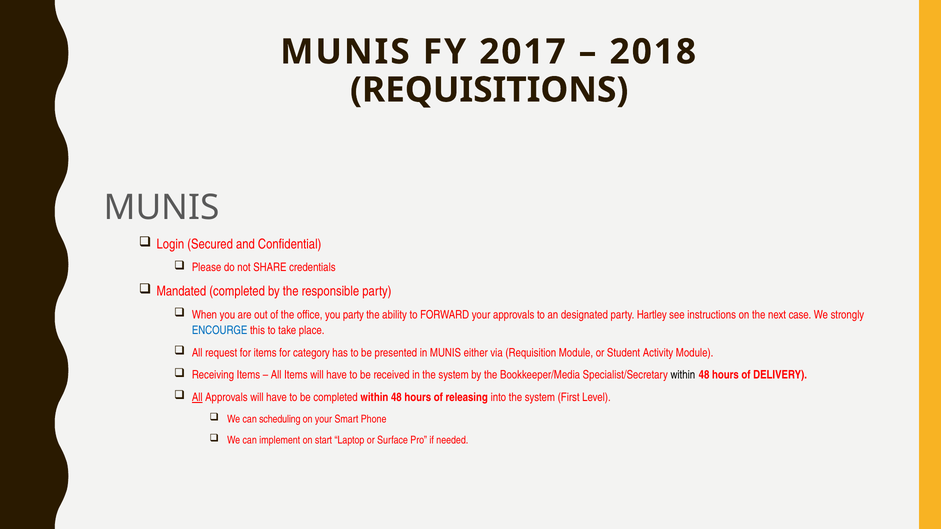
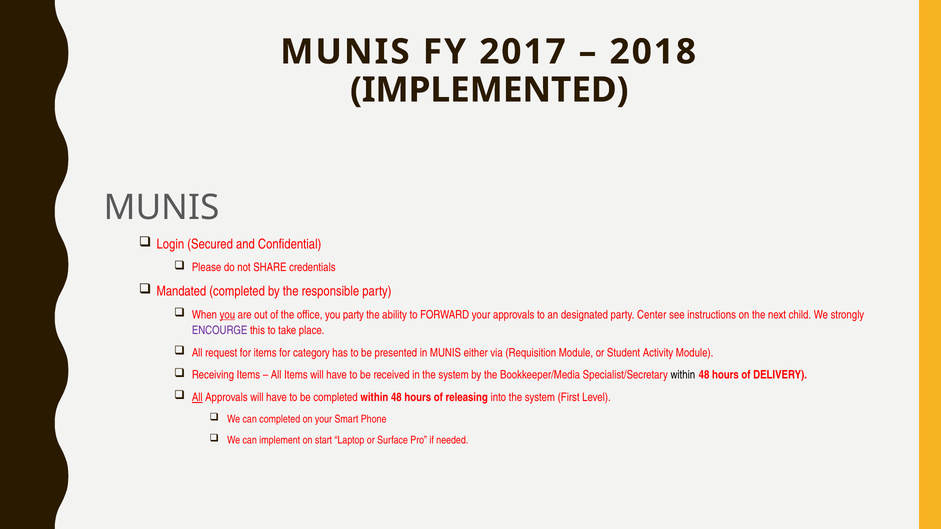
REQUISITIONS: REQUISITIONS -> IMPLEMENTED (489, 90)
you underline: none -> present (227, 315)
Hartley: Hartley -> Center (652, 315)
case: case -> child (800, 315)
ENCOURGE colour: blue -> purple (220, 330)
can scheduling: scheduling -> completed (280, 419)
